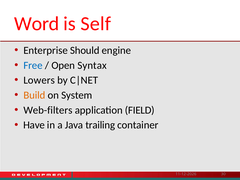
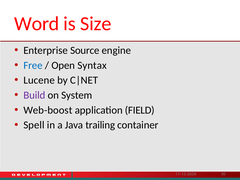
Self: Self -> Size (96, 24)
Should: Should -> Source (85, 50)
Lowers: Lowers -> Lucene (39, 80)
Build colour: orange -> purple (34, 95)
Web-filters: Web-filters -> Web-boost (48, 110)
Have: Have -> Spell (34, 125)
